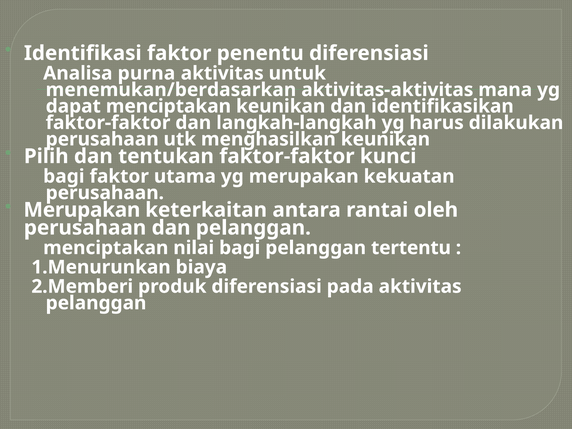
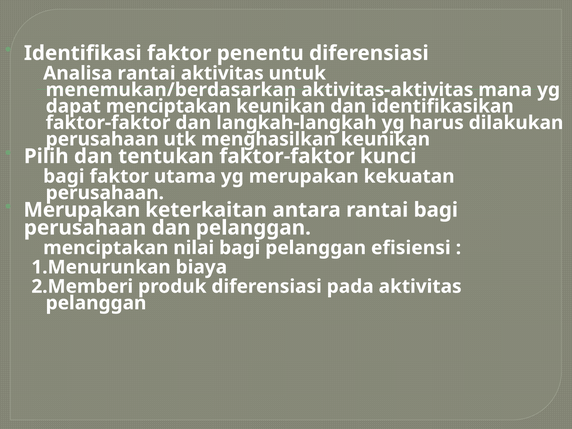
Analisa purna: purna -> rantai (146, 73)
rantai oleh: oleh -> bagi (436, 210)
tertentu: tertentu -> efisiensi (411, 248)
